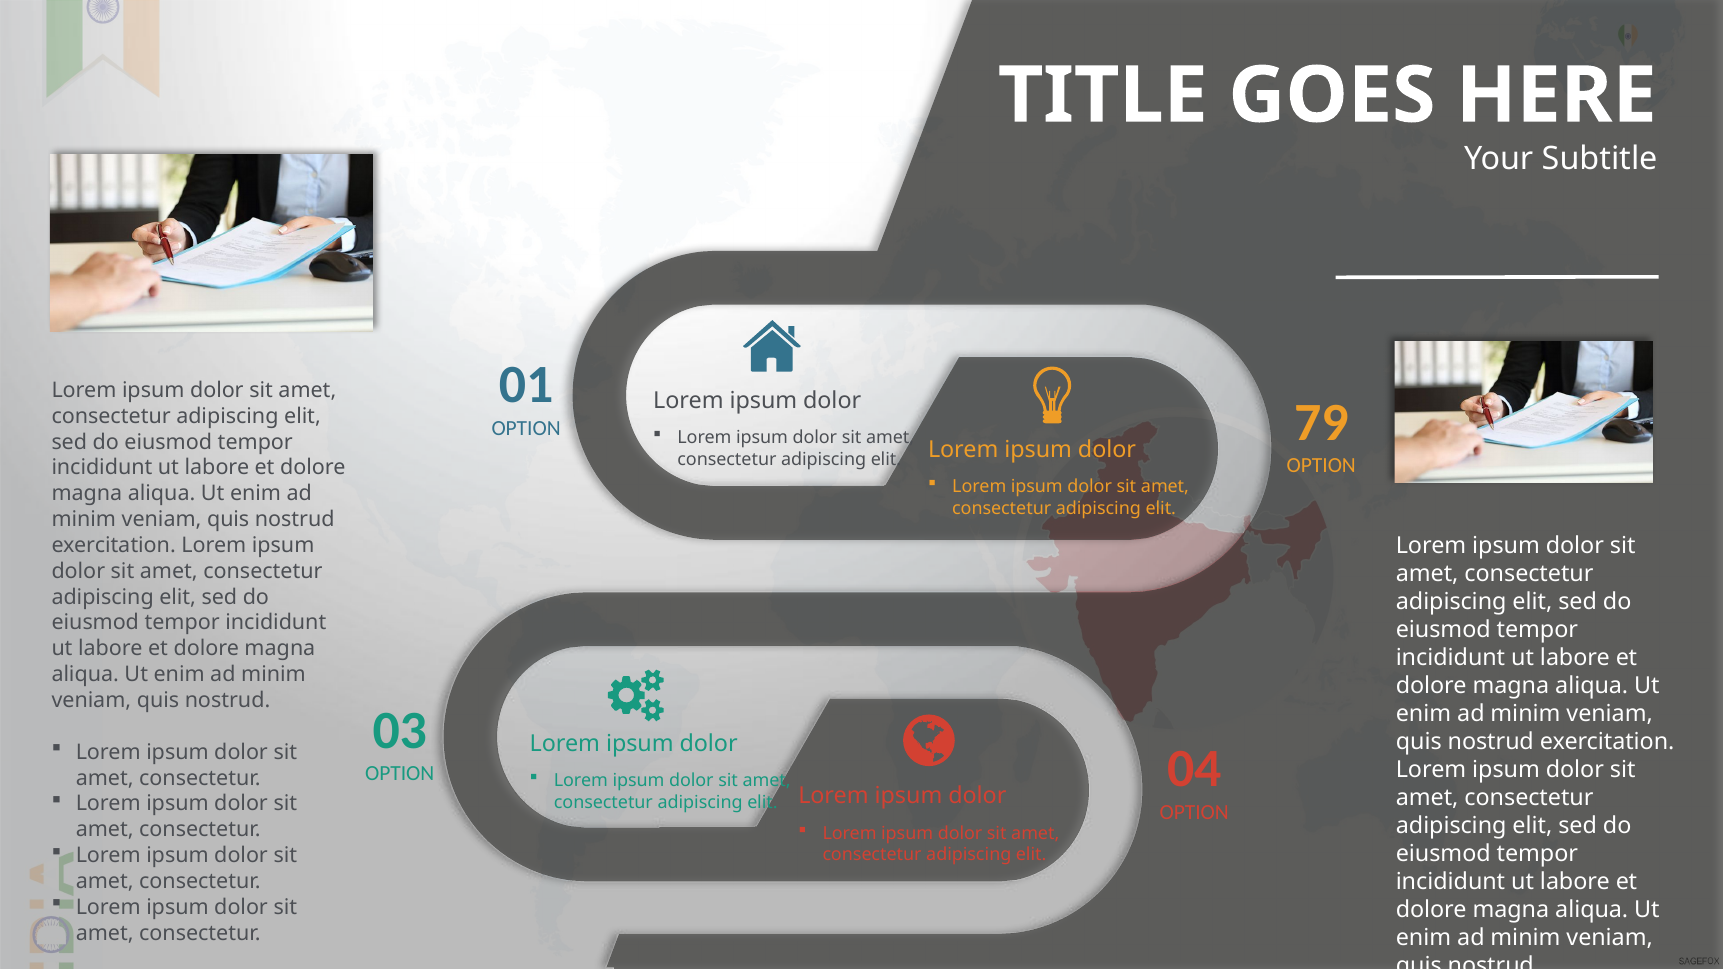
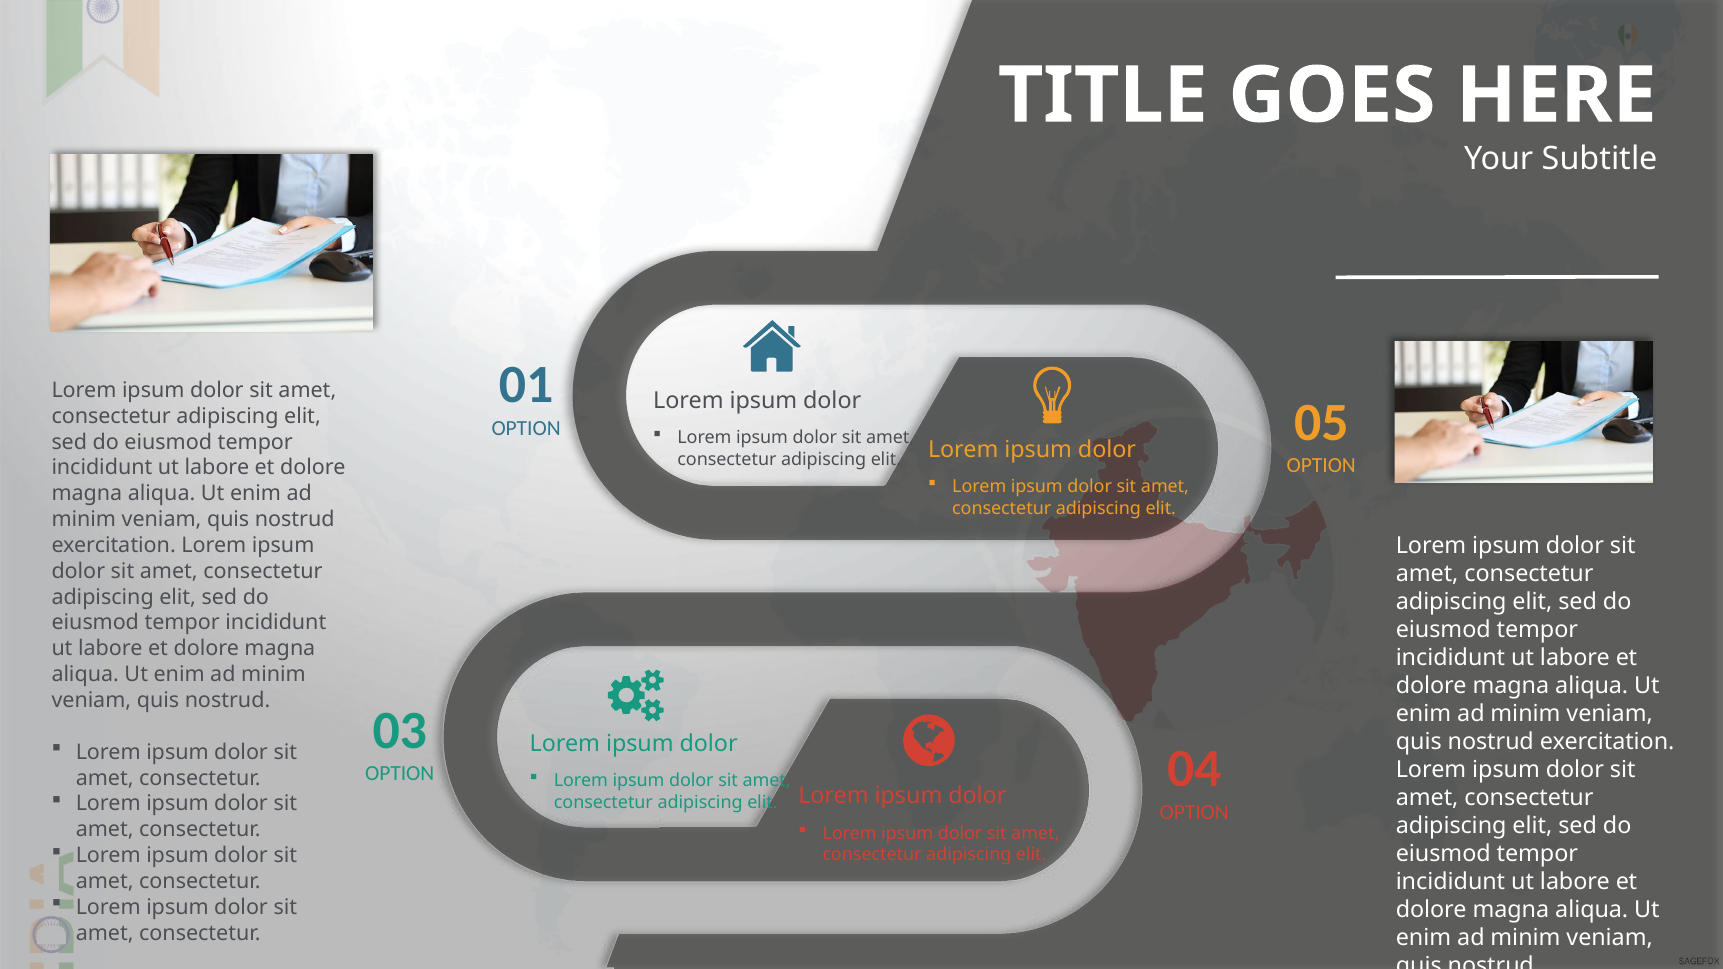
79: 79 -> 05 (1321, 423)
